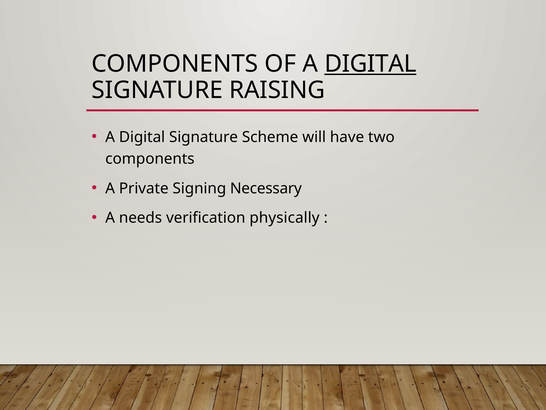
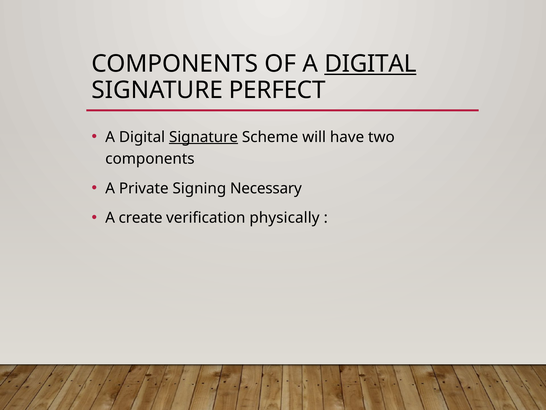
RAISING: RAISING -> PERFECT (277, 90)
Signature underline: none -> present (204, 137)
needs: needs -> create (141, 218)
